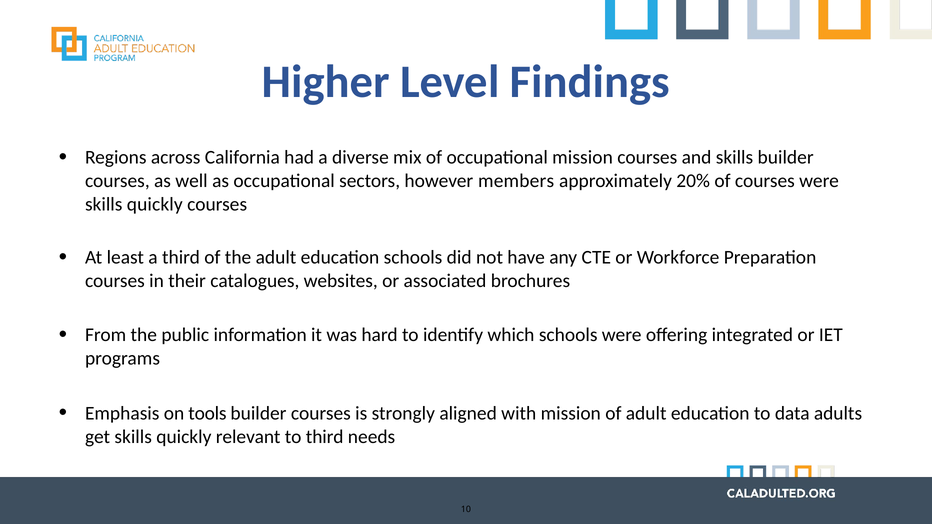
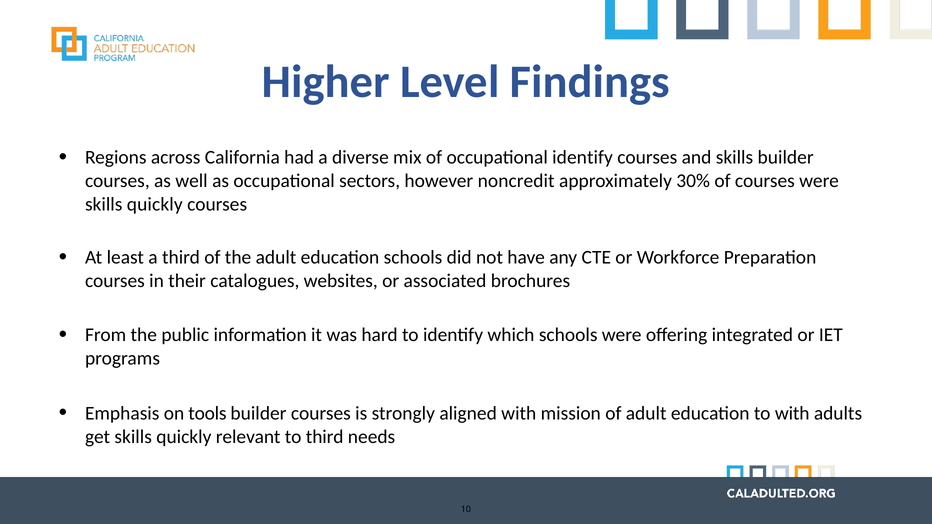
occupational mission: mission -> identify (583, 158)
members: members -> noncredit (516, 181)
20%: 20% -> 30% (693, 181)
to data: data -> with (792, 414)
